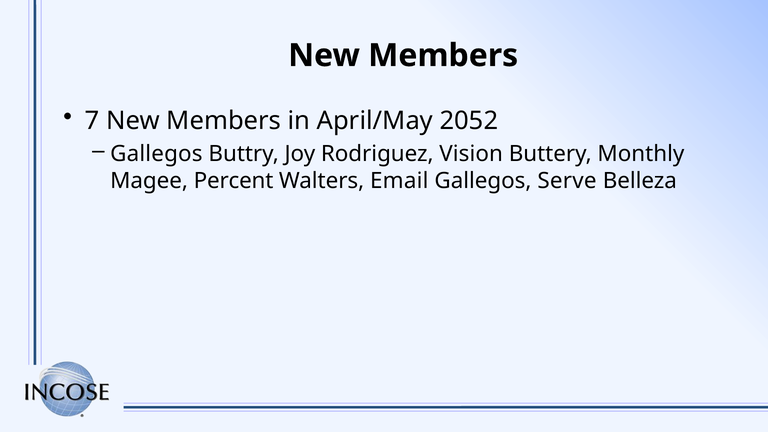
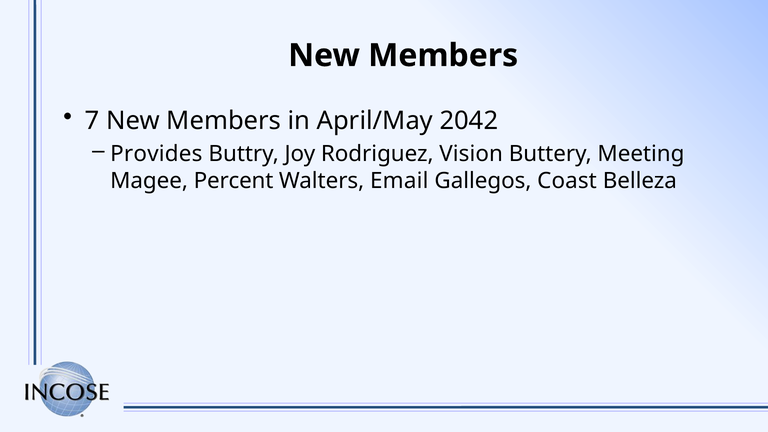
2052: 2052 -> 2042 (469, 121)
Gallegos: Gallegos -> Provides (156, 154)
Monthly: Monthly -> Meeting (641, 154)
Serve: Serve -> Coast (567, 181)
